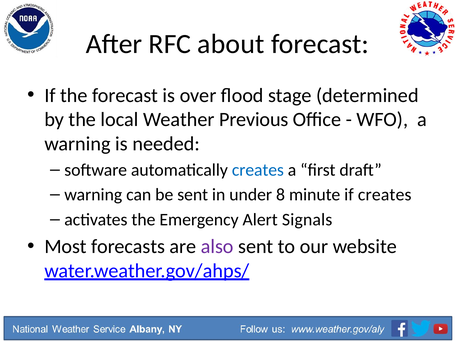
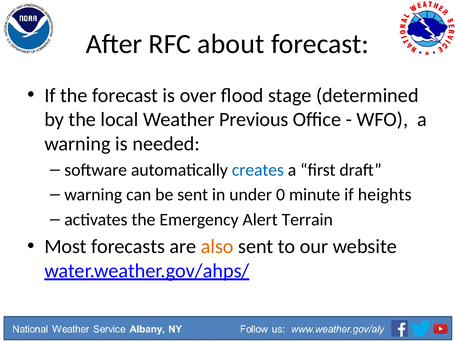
8: 8 -> 0 (281, 195)
if creates: creates -> heights (385, 195)
Signals: Signals -> Terrain (307, 220)
also colour: purple -> orange (217, 247)
